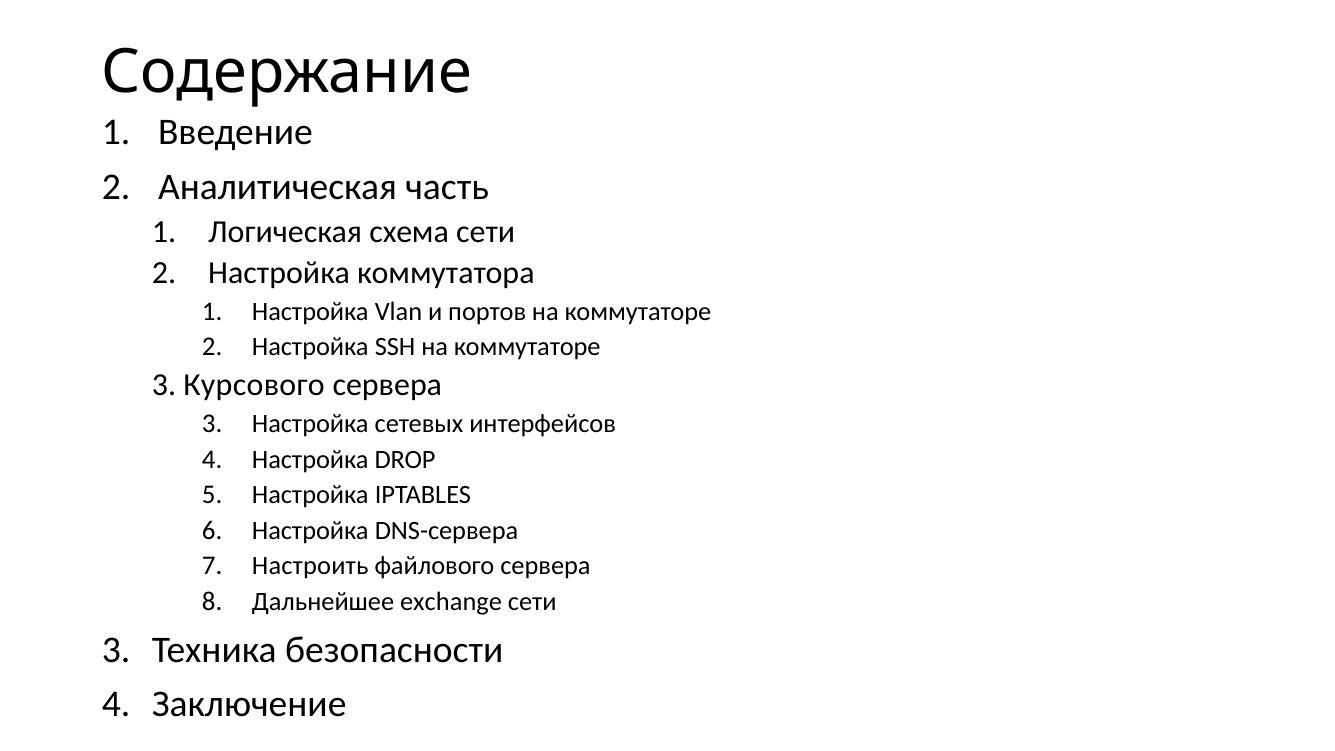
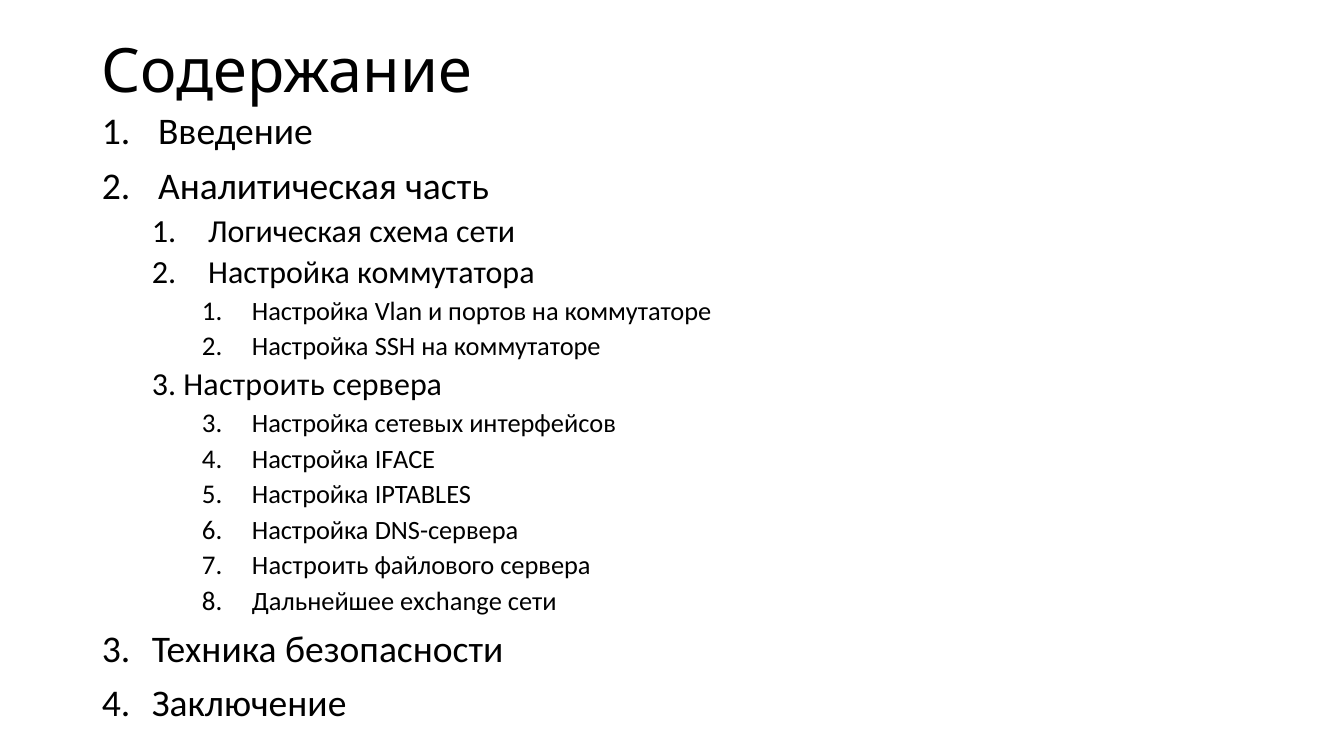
3 Курсового: Курсового -> Настроить (254, 385)
DROP: DROP -> IFACE (405, 459)
